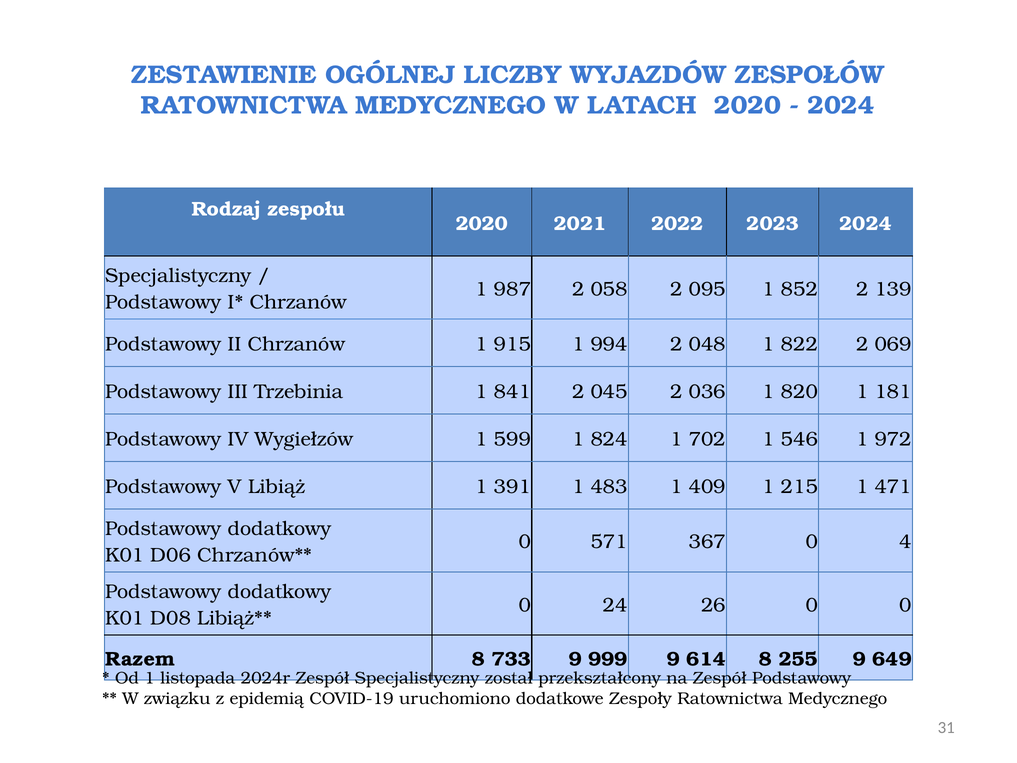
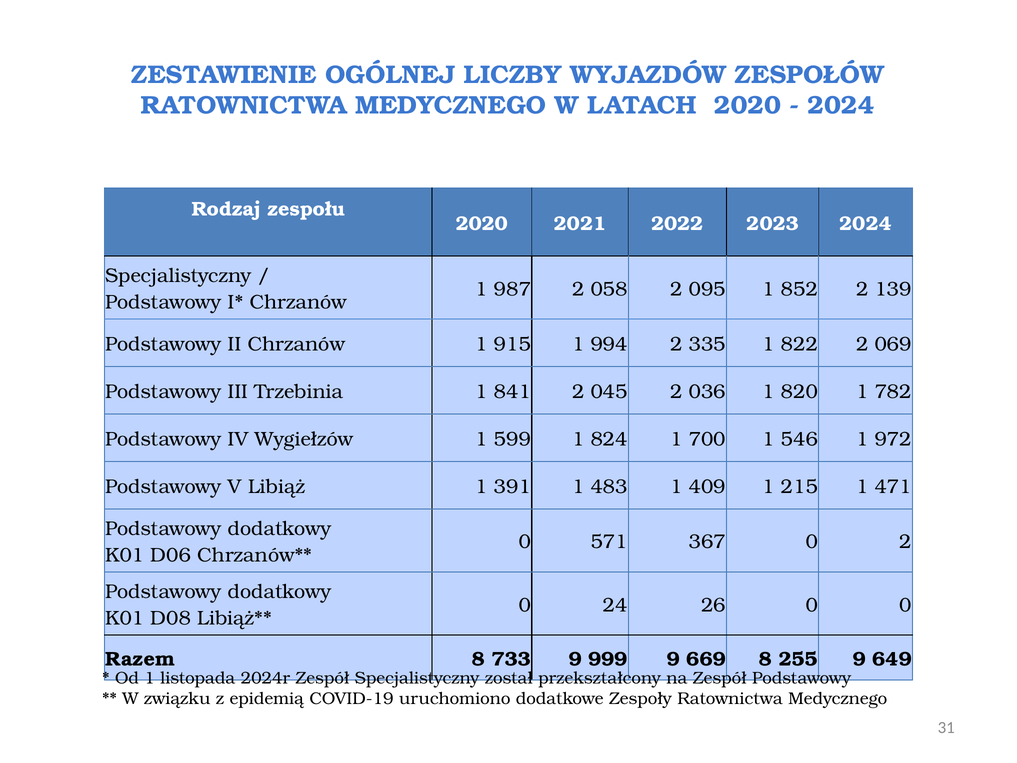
048: 048 -> 335 (707, 344)
181: 181 -> 782 (893, 392)
702: 702 -> 700 (707, 439)
0 4: 4 -> 2 (905, 542)
614: 614 -> 669 (706, 659)
